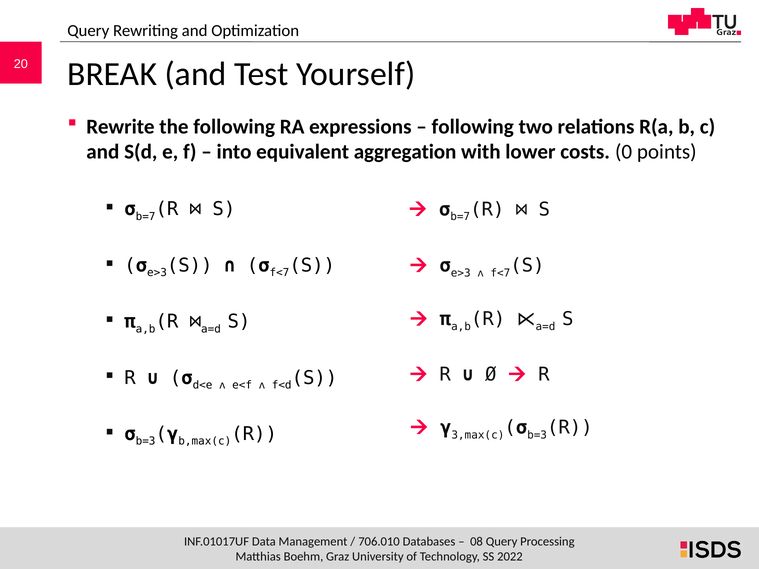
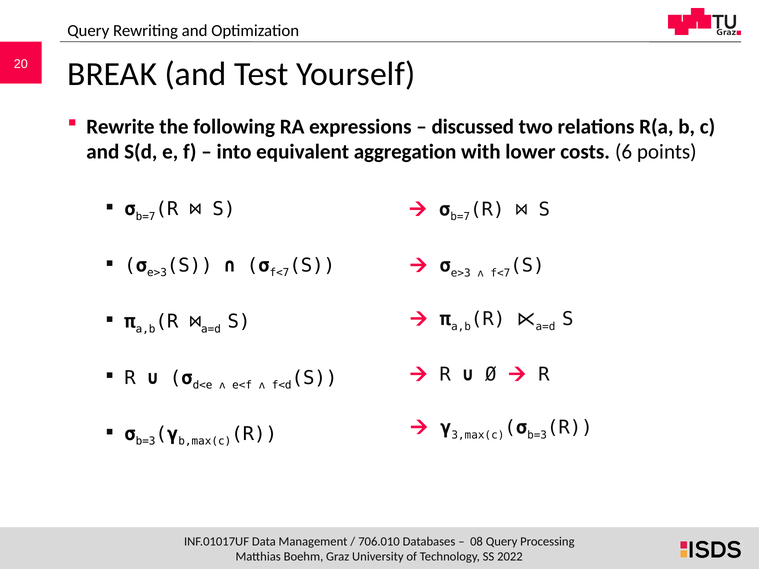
following: following -> discussed (473, 127)
0: 0 -> 6 (624, 152)
